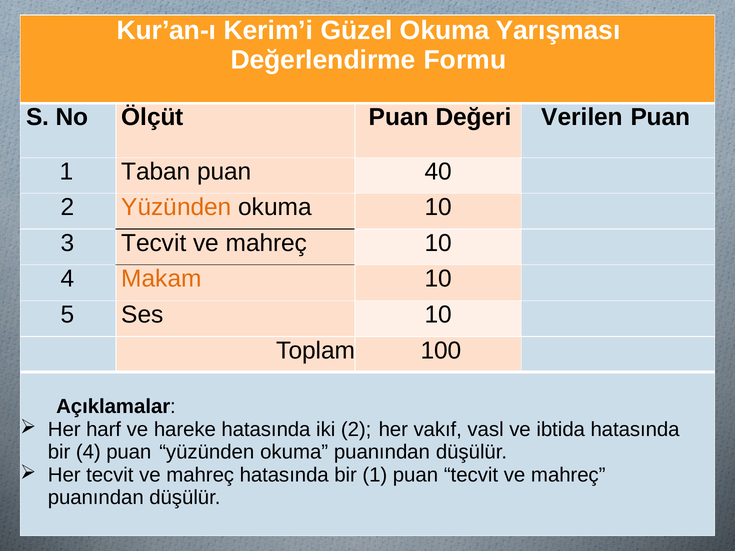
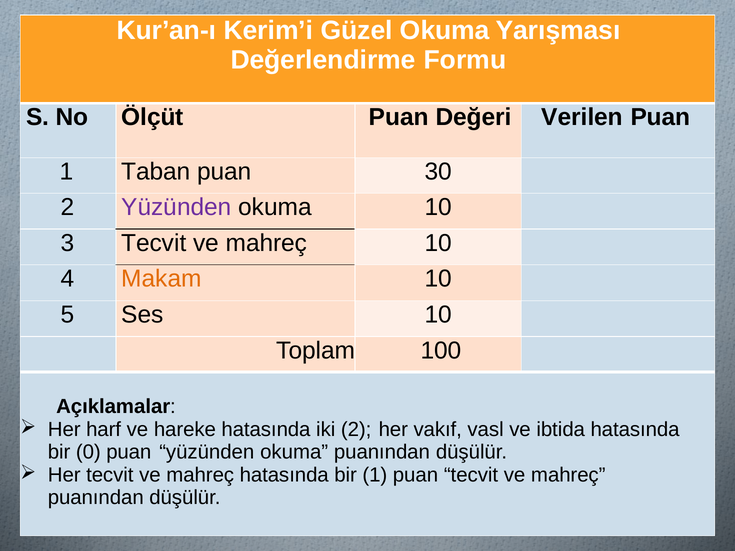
40: 40 -> 30 (438, 172)
Yüzünden colour: orange -> purple (176, 207)
bir 4: 4 -> 0 (88, 452)
